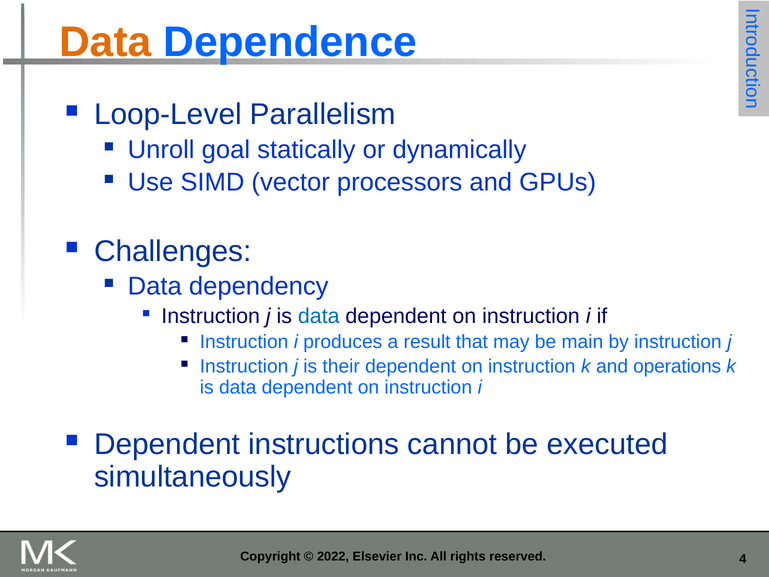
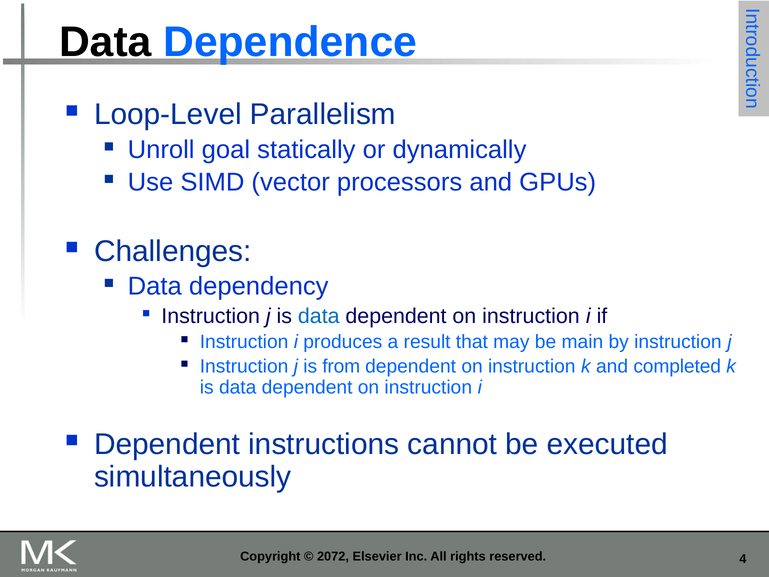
Data colour: orange -> black (105, 42)
their: their -> from (341, 366)
operations: operations -> completed (677, 366)
2022: 2022 -> 2072 (333, 556)
